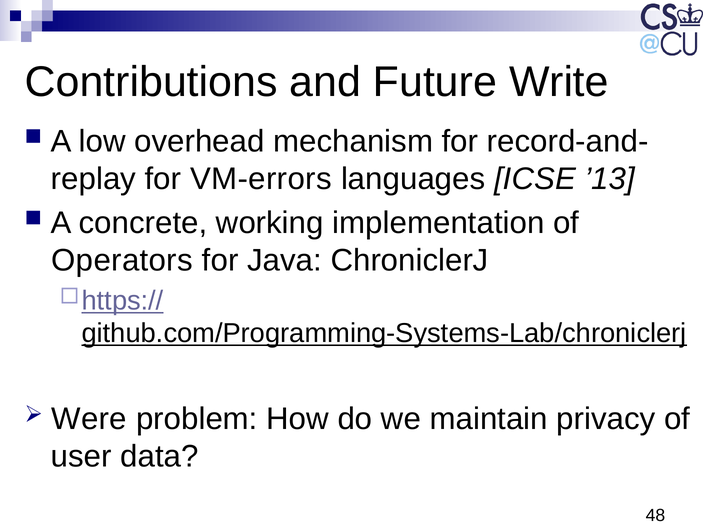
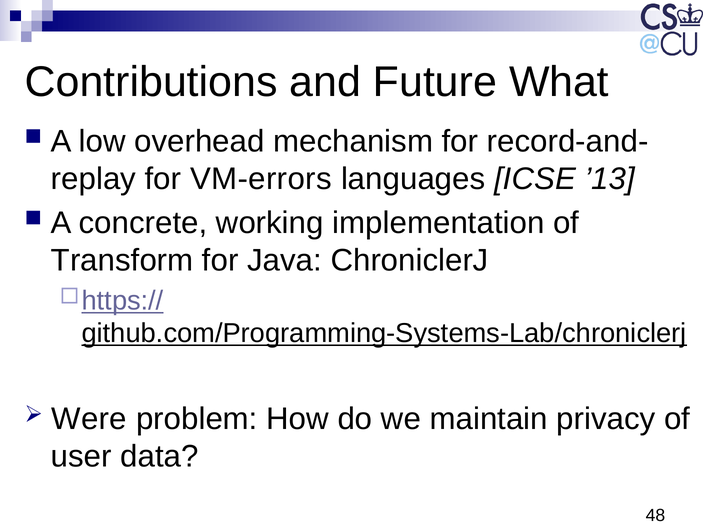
Write: Write -> What (559, 82)
Operators: Operators -> Transform (122, 260)
